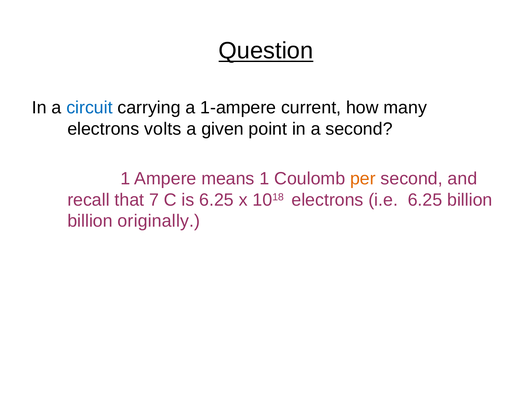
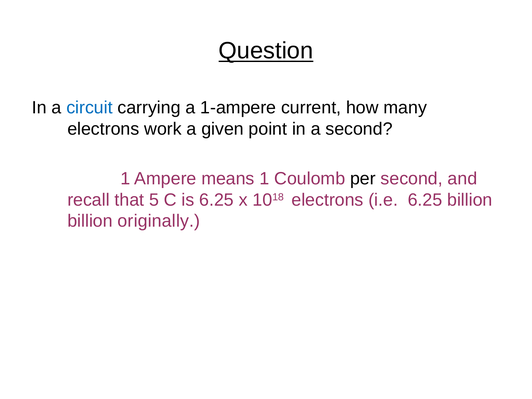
volts: volts -> work (163, 129)
per colour: orange -> black (363, 179)
7: 7 -> 5 (154, 200)
